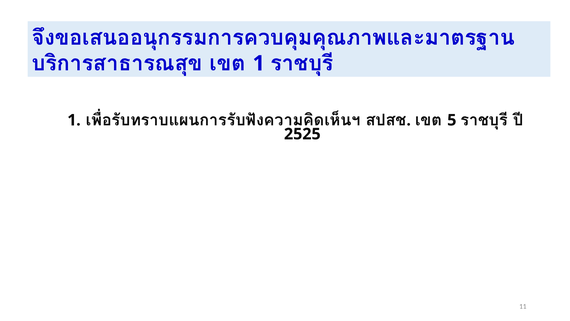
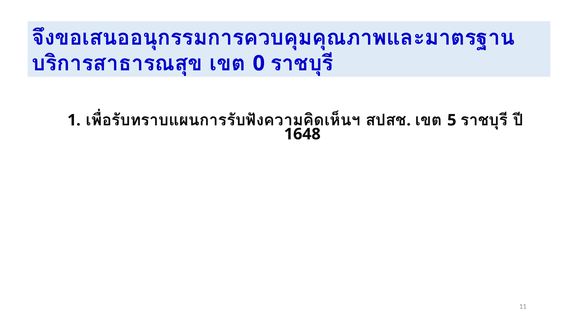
1: 1 -> 0 (259, 63)
2525: 2525 -> 1648 (302, 134)
